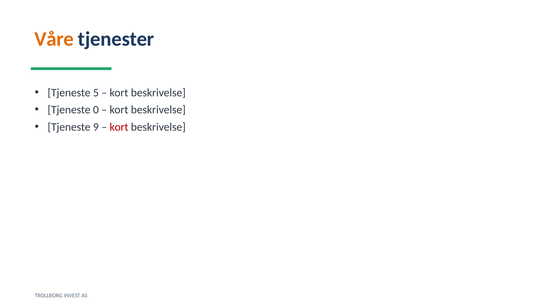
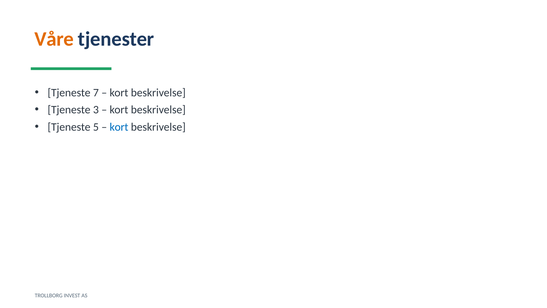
5: 5 -> 7 (96, 93)
0: 0 -> 3 (96, 110)
9: 9 -> 5 (96, 127)
kort colour: red -> blue (119, 127)
